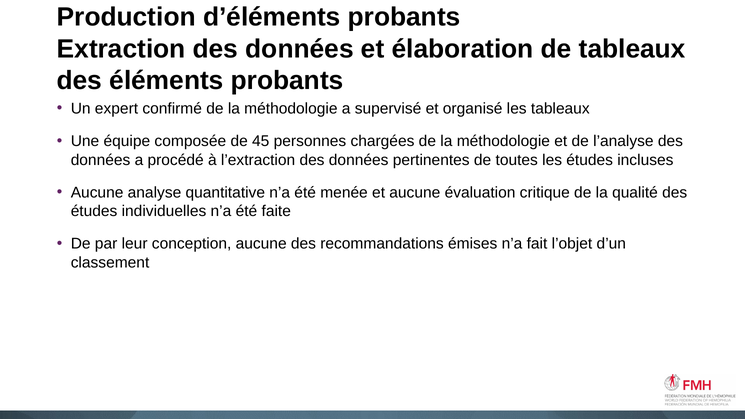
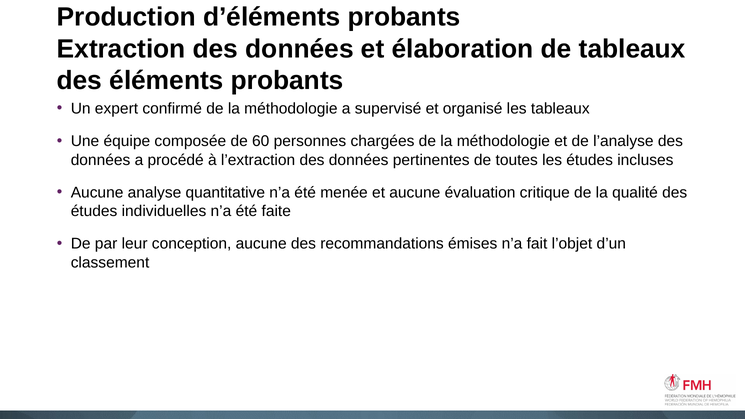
45: 45 -> 60 (261, 141)
